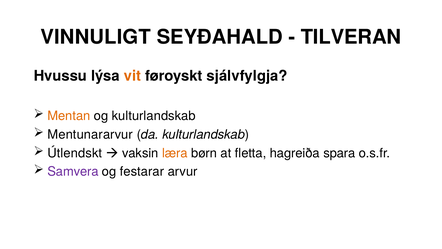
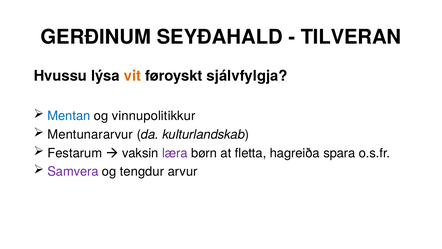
VINNULIGT: VINNULIGT -> GERÐINUM (96, 37)
Mentan colour: orange -> blue (69, 116)
og kulturlandskab: kulturlandskab -> vinnupolitikkur (154, 116)
Útlendskt: Útlendskt -> Festarum (75, 153)
læra colour: orange -> purple (175, 153)
festarar: festarar -> tengdur (142, 171)
